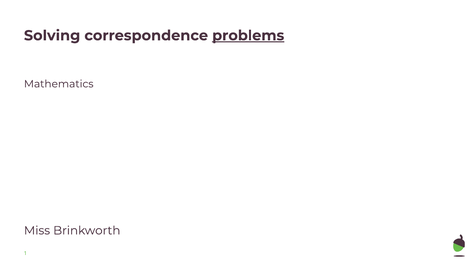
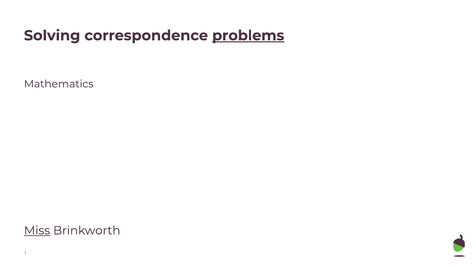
Miss underline: none -> present (37, 230)
